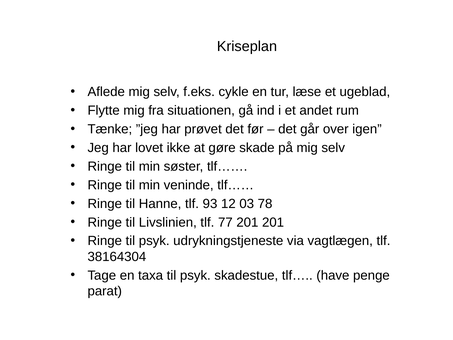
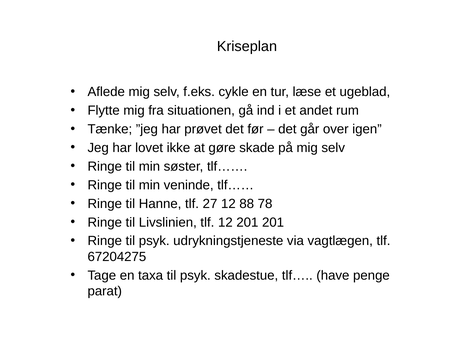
93: 93 -> 27 (210, 204)
03: 03 -> 88 (247, 204)
tlf 77: 77 -> 12 (225, 222)
38164304: 38164304 -> 67204275 (117, 257)
